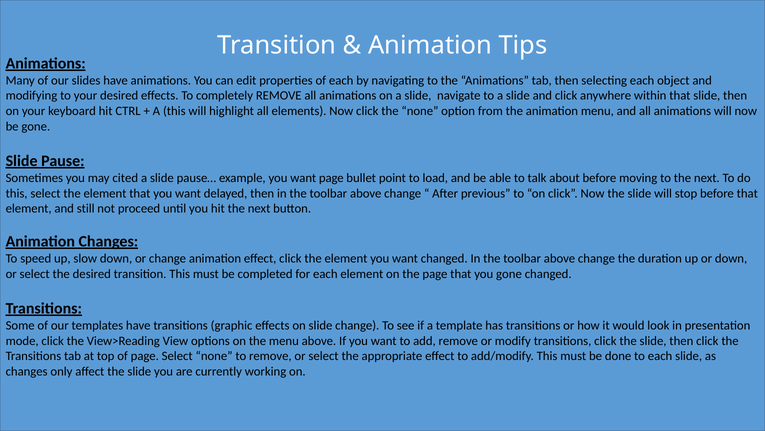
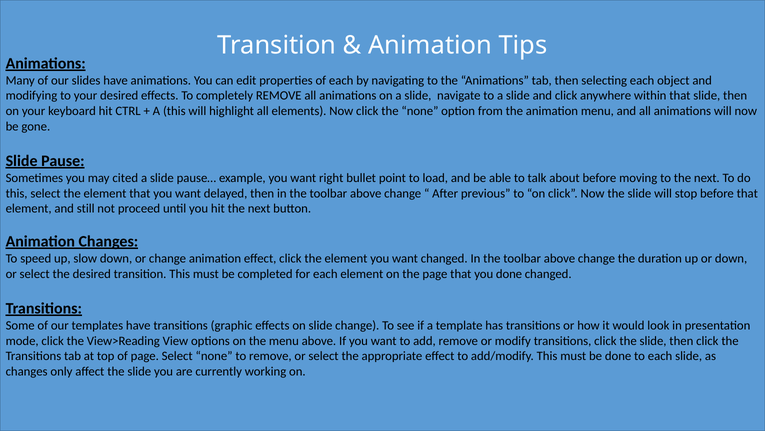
want page: page -> right (331, 178)
you gone: gone -> done (509, 273)
